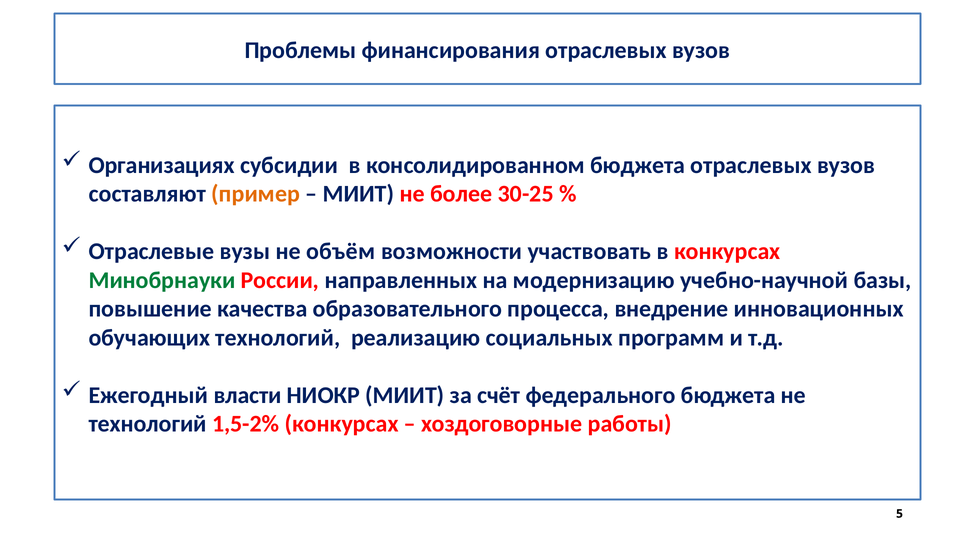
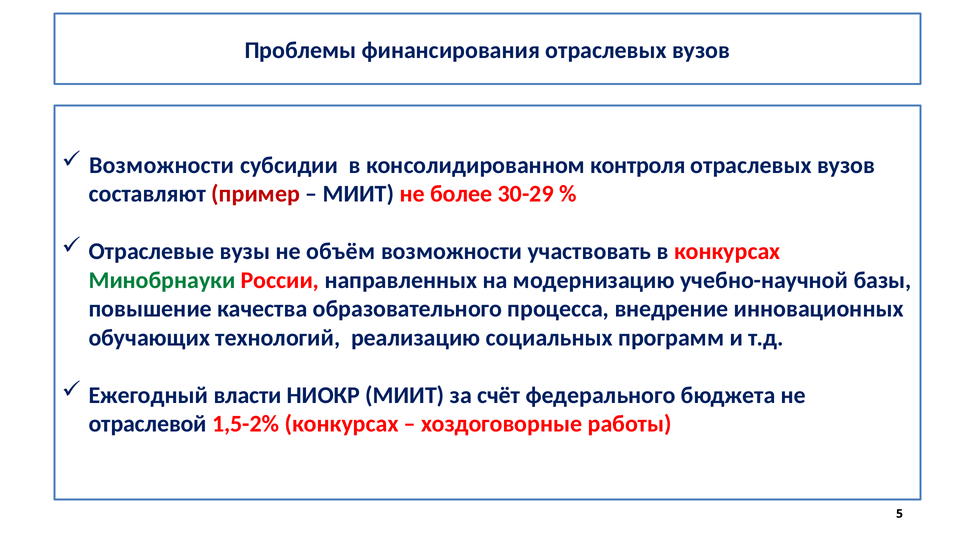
Организациях: Организациях -> Возможности (162, 165)
консолидированном бюджета: бюджета -> контроля (638, 165)
пример colour: orange -> red (256, 194)
30-25: 30-25 -> 30-29 (526, 194)
технологий: технологий -> отраслевой (148, 424)
